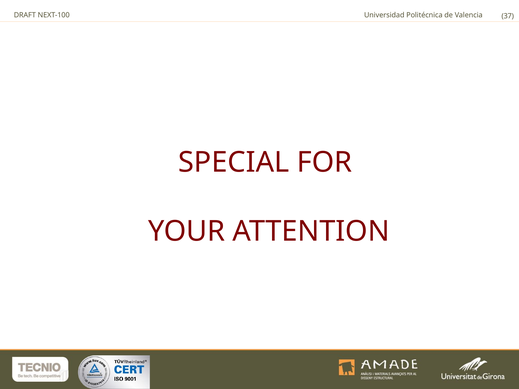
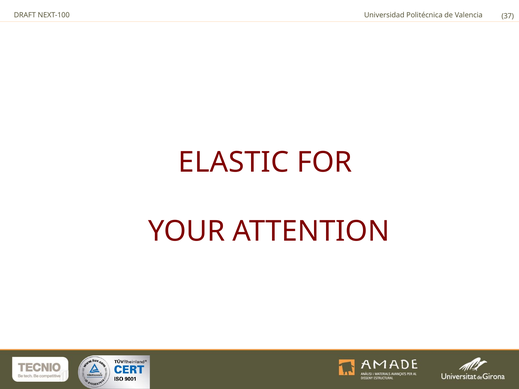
SPECIAL: SPECIAL -> ELASTIC (234, 162)
